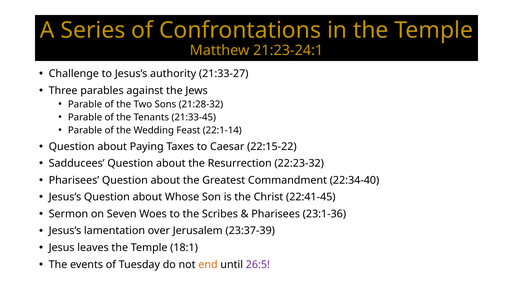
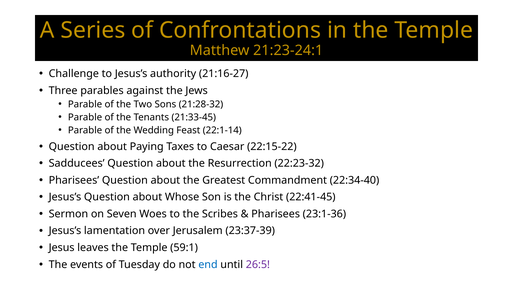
21:33-27: 21:33-27 -> 21:16-27 (224, 74)
18:1: 18:1 -> 59:1 (184, 248)
end colour: orange -> blue (208, 265)
